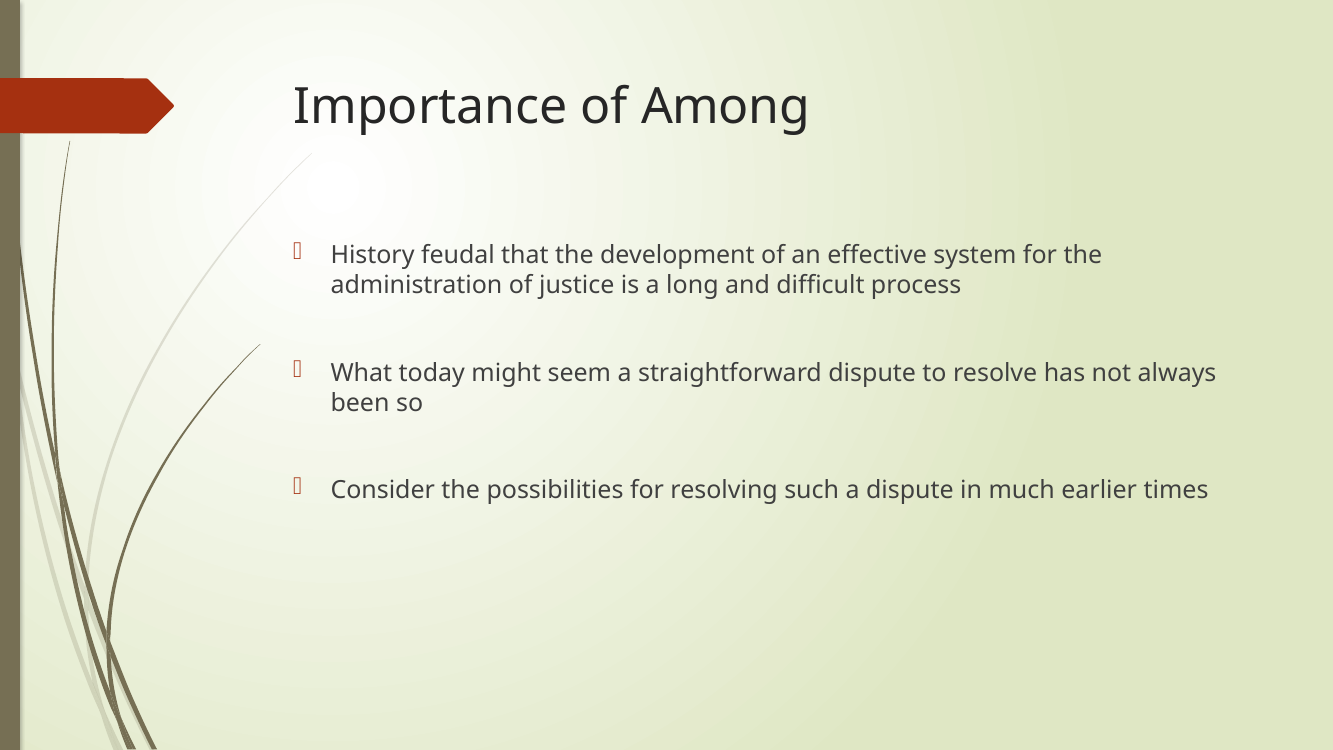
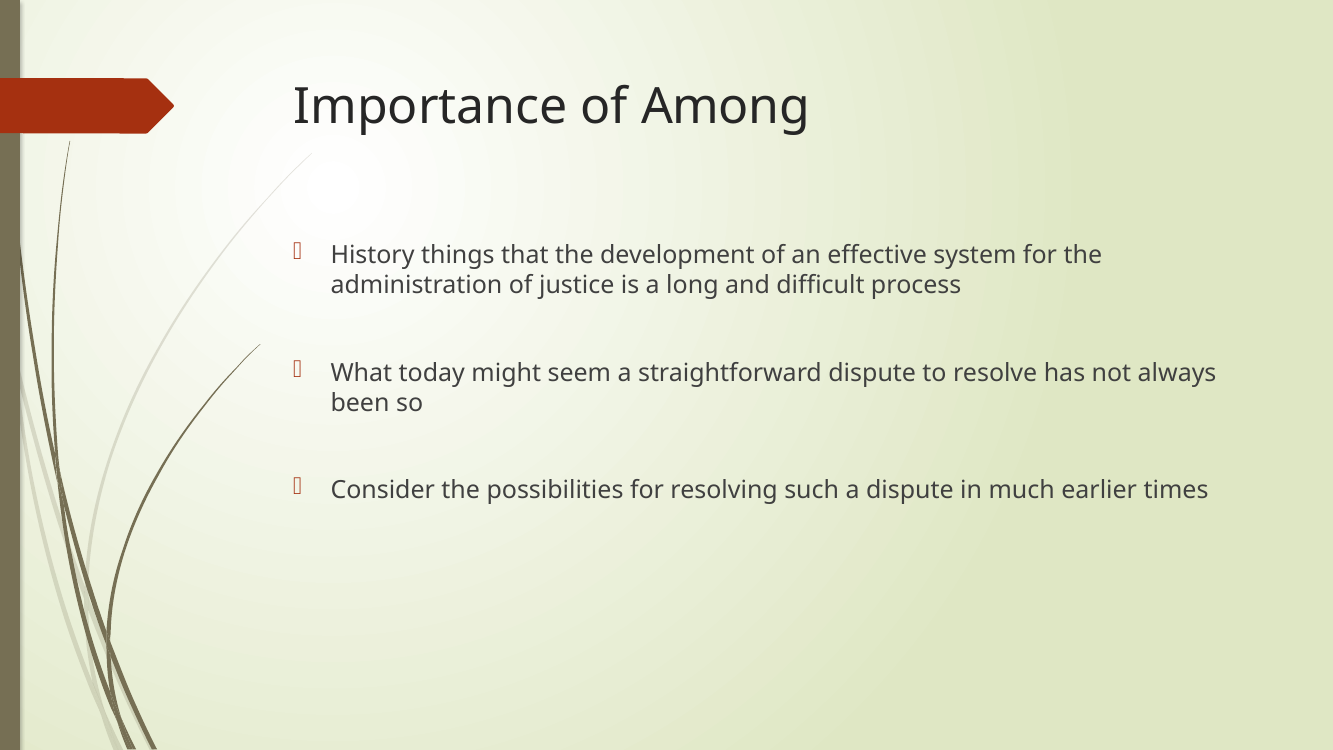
feudal: feudal -> things (458, 255)
